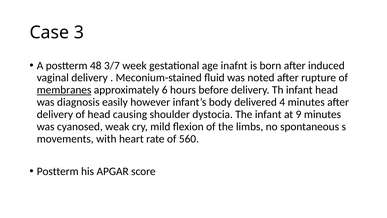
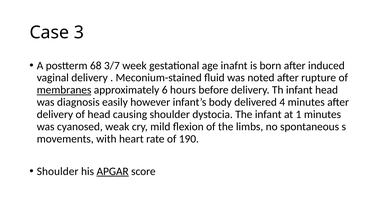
48: 48 -> 68 (96, 65)
9: 9 -> 1 (299, 114)
560: 560 -> 190 (189, 139)
Postterm: Postterm -> Shoulder (58, 171)
APGAR underline: none -> present (113, 171)
